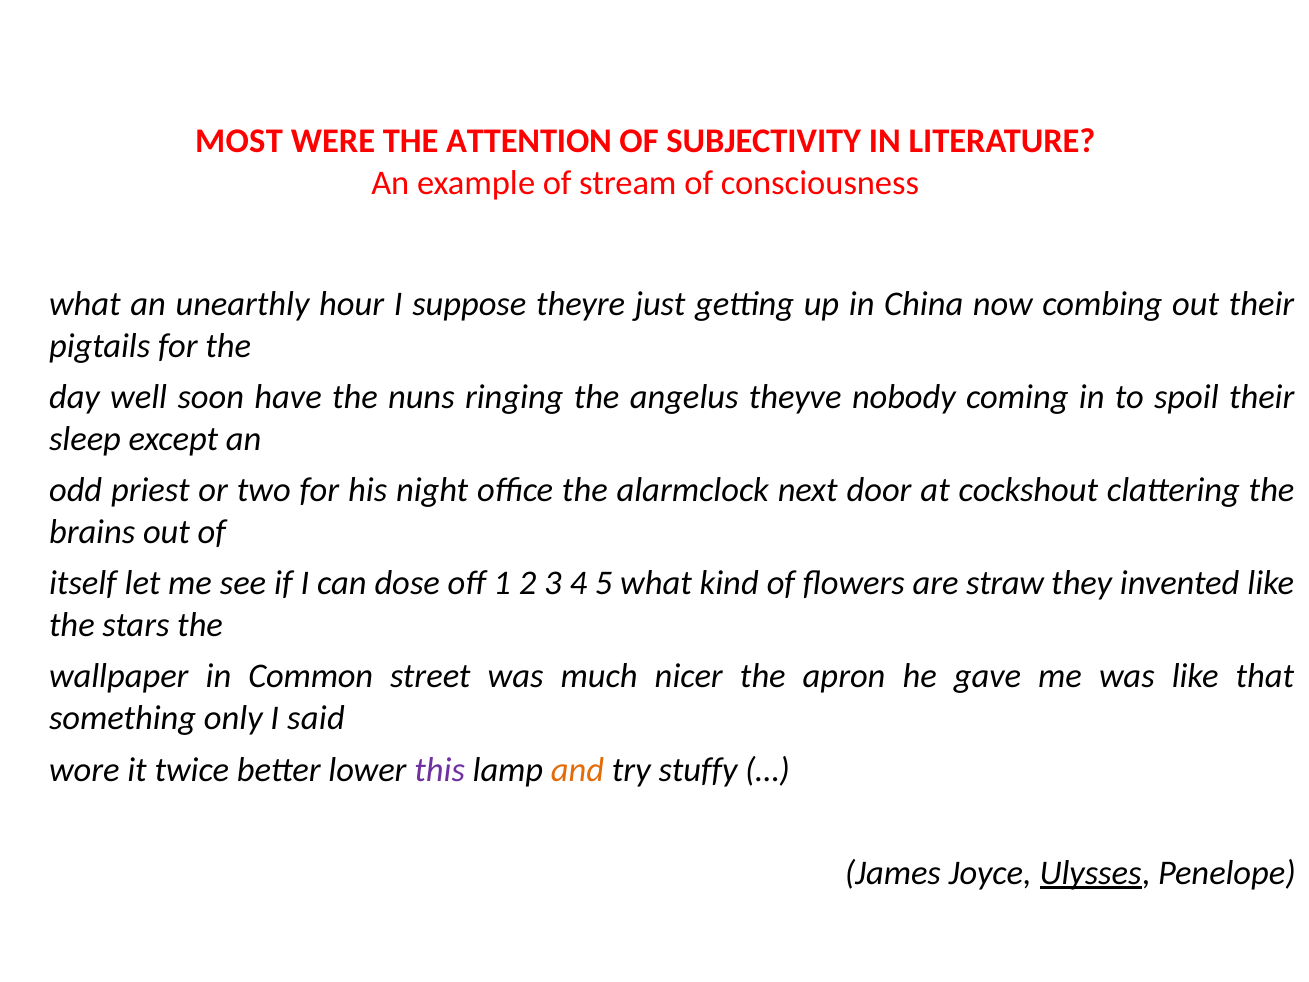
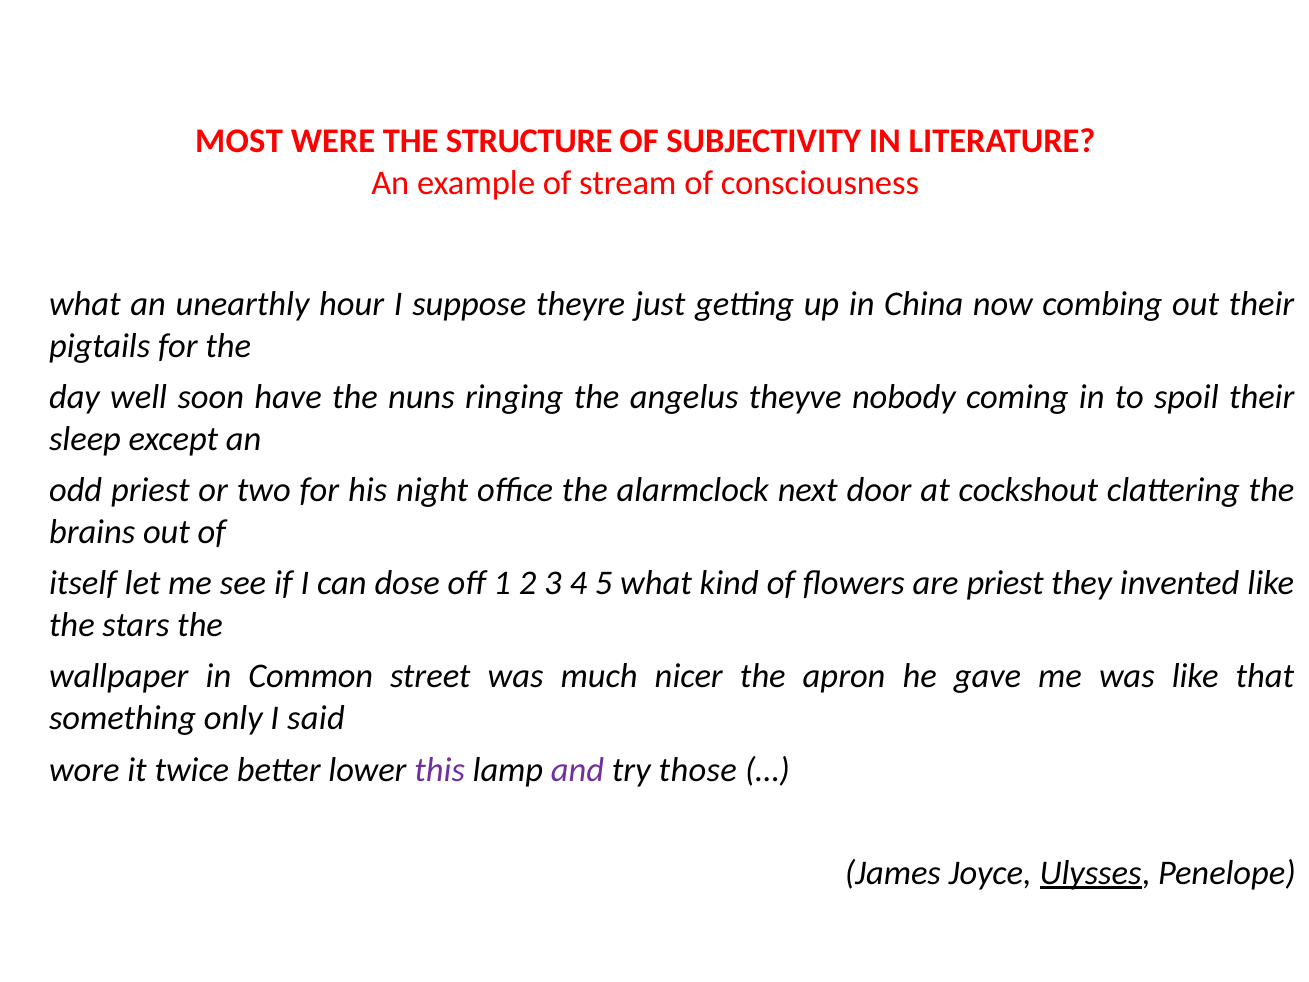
ATTENTION: ATTENTION -> STRUCTURE (529, 141)
are straw: straw -> priest (1005, 583)
and colour: orange -> purple (578, 769)
stuffy: stuffy -> those (698, 769)
